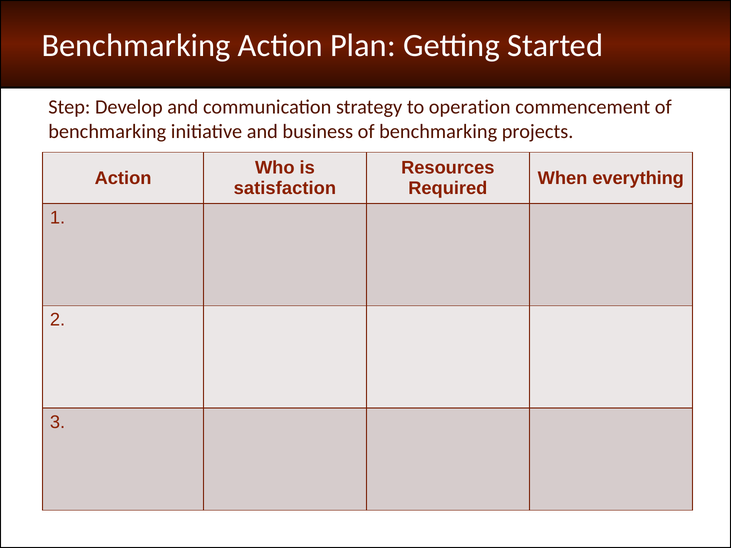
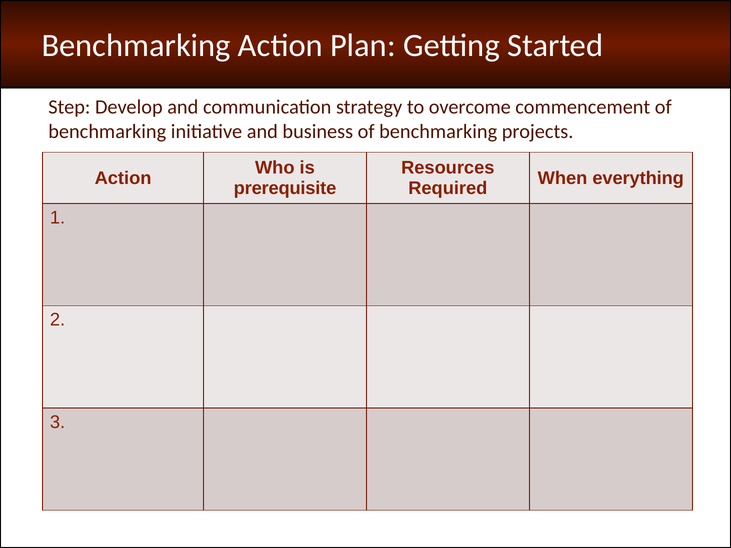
operation: operation -> overcome (470, 107)
satisfaction: satisfaction -> prerequisite (285, 188)
